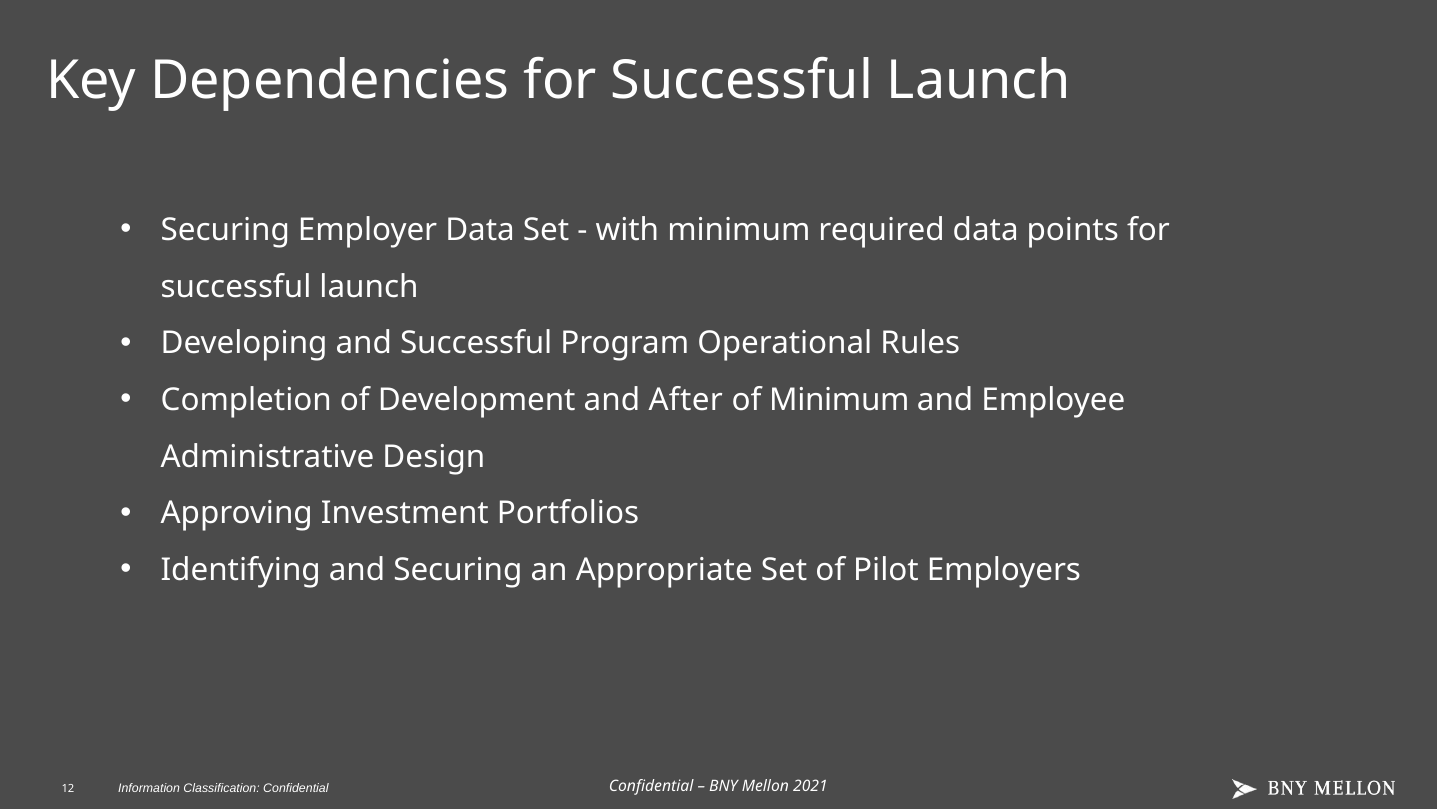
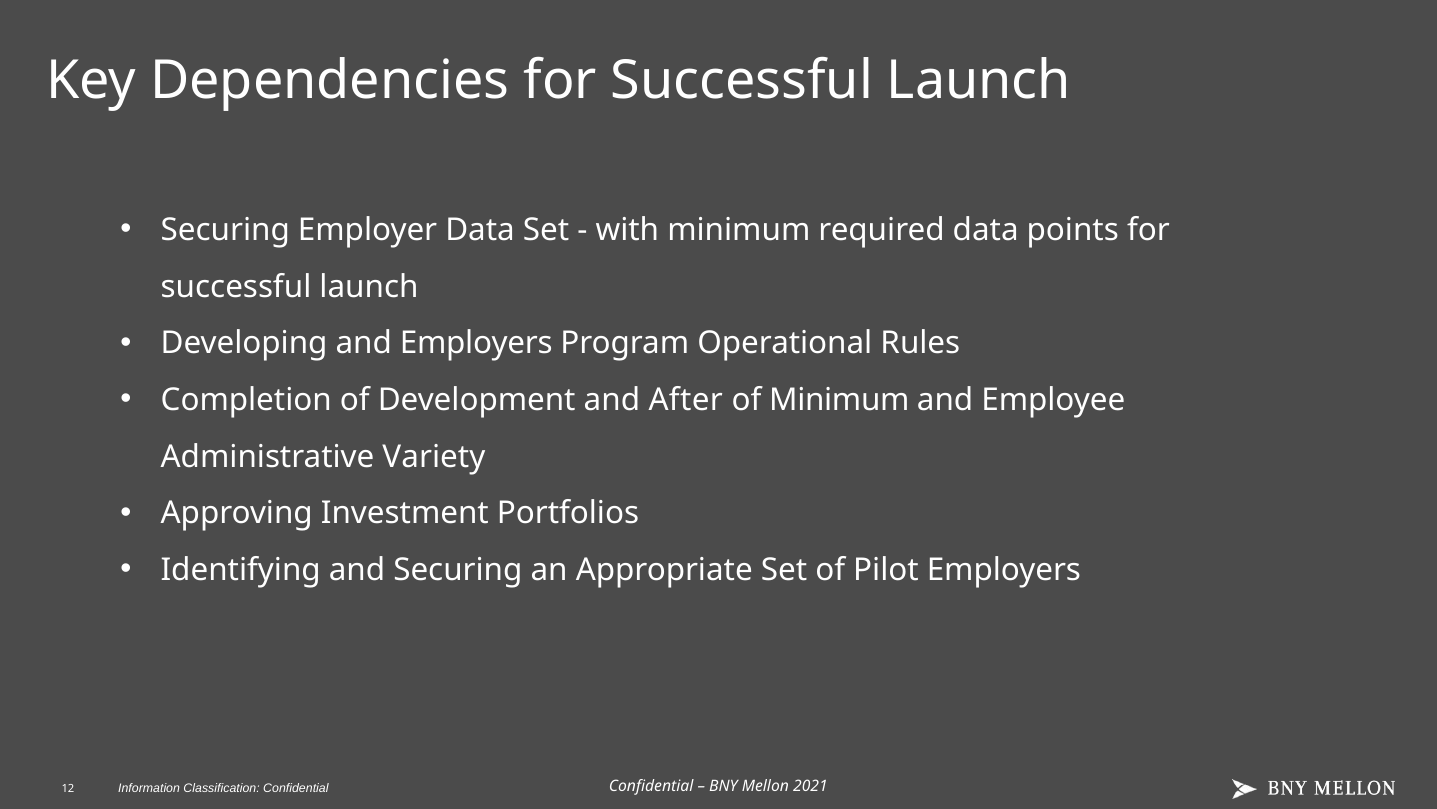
and Successful: Successful -> Employers (476, 343)
Design: Design -> Variety (434, 456)
